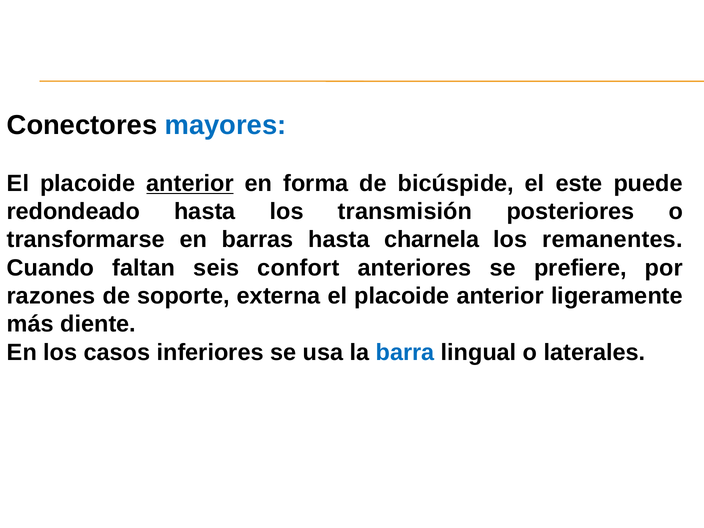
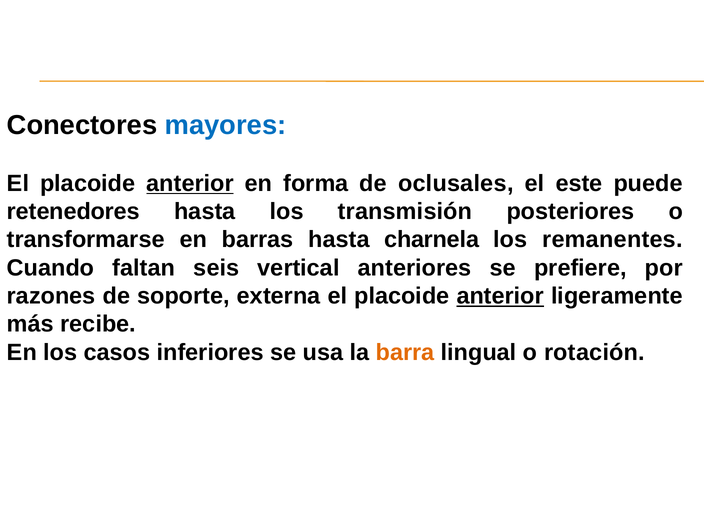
bicúspide: bicúspide -> oclusales (456, 183)
redondeado: redondeado -> retenedores (73, 212)
confort: confort -> vertical (298, 268)
anterior underline: none -> present (500, 296)
diente: diente -> recibe (98, 324)
barra colour: blue -> orange (405, 352)
laterales: laterales -> rotación (595, 352)
